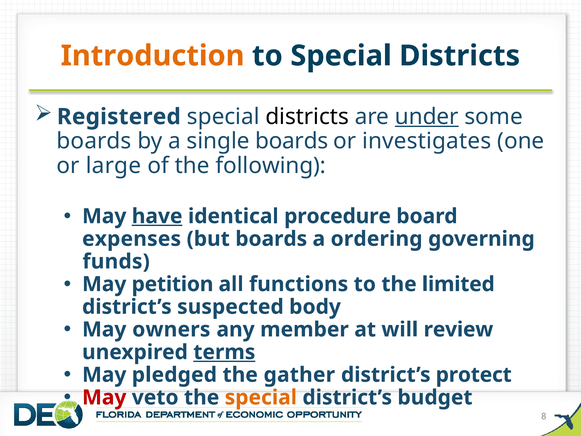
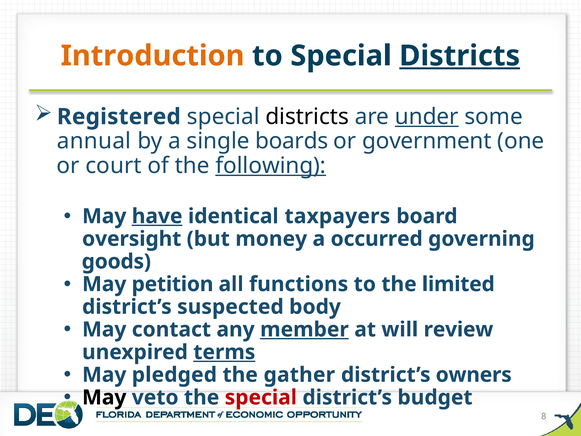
Districts underline: none -> present (460, 56)
boards: boards -> annual (94, 141)
investigates: investigates -> government (427, 141)
large: large -> court (114, 165)
following underline: none -> present (271, 165)
procedure: procedure -> taxpayers (337, 216)
expenses: expenses -> oversight (132, 239)
but boards: boards -> money (271, 239)
ordering: ordering -> occurred (377, 239)
funds: funds -> goods (116, 261)
owners: owners -> contact (171, 329)
member underline: none -> present (304, 329)
protect: protect -> owners (474, 375)
May colour: red -> black (104, 397)
special colour: orange -> red (261, 397)
